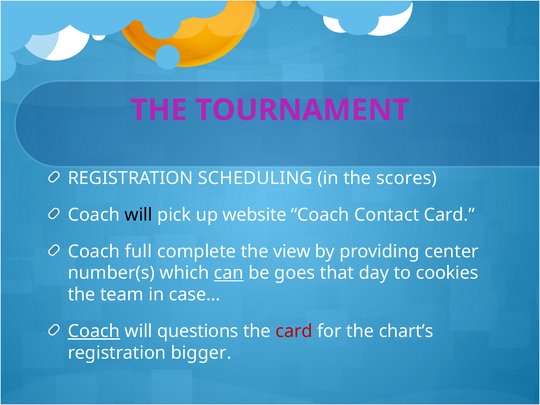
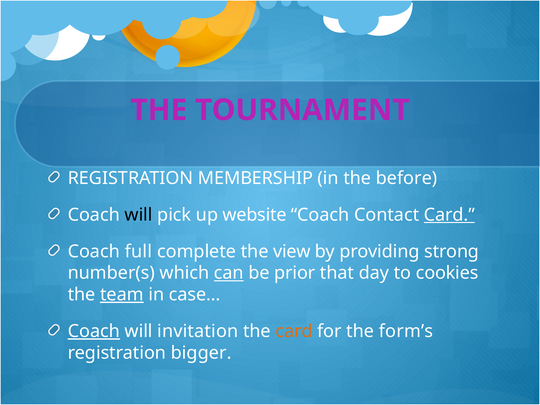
SCHEDULING: SCHEDULING -> MEMBERSHIP (255, 178)
scores: scores -> before (407, 178)
Card underline: none -> present (449, 215)
center: center -> strong (452, 251)
goes: goes -> prior (295, 273)
team underline: none -> present (122, 295)
questions: questions -> invitation (198, 331)
card colour: red -> orange (294, 331)
chart’s: chart’s -> form’s (406, 331)
